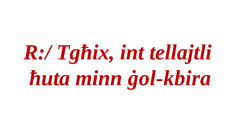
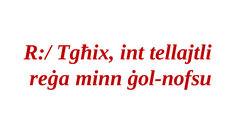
ħuta: ħuta -> reġa (50, 78)
ġol-kbira: ġol-kbira -> ġol-nofsu (170, 78)
